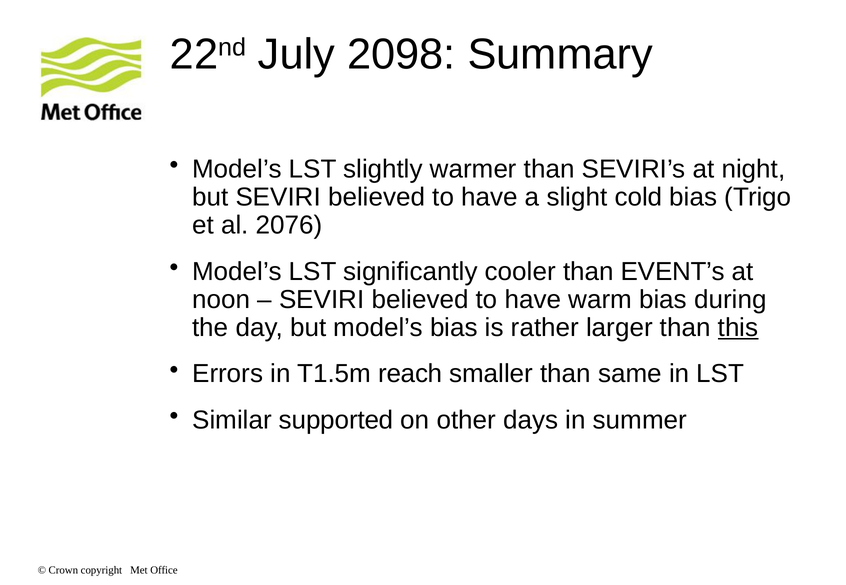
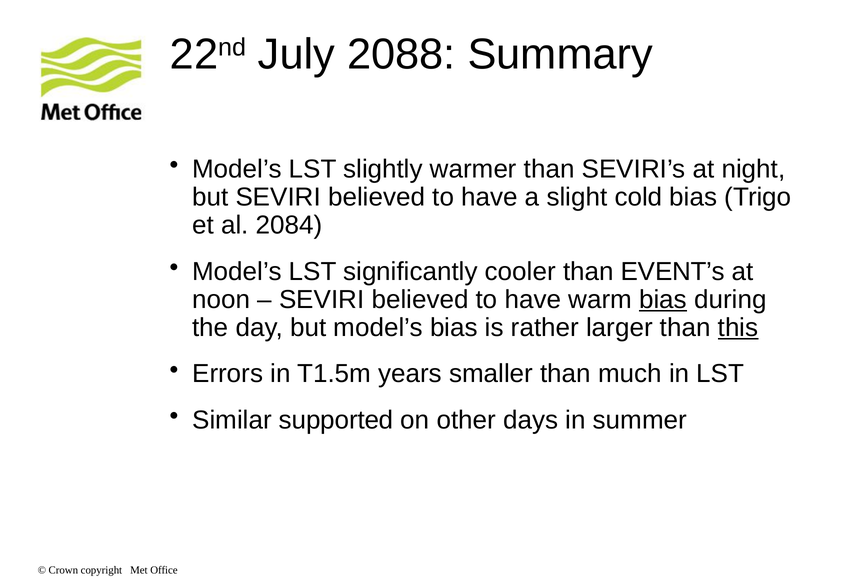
2098: 2098 -> 2088 (401, 55)
2076: 2076 -> 2084 (289, 225)
bias underline: none -> present (663, 300)
reach: reach -> years (410, 374)
same: same -> much (630, 374)
